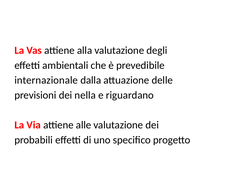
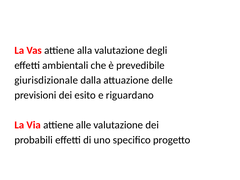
internazionale: internazionale -> giurisdizionale (46, 80)
nella: nella -> esito (85, 95)
